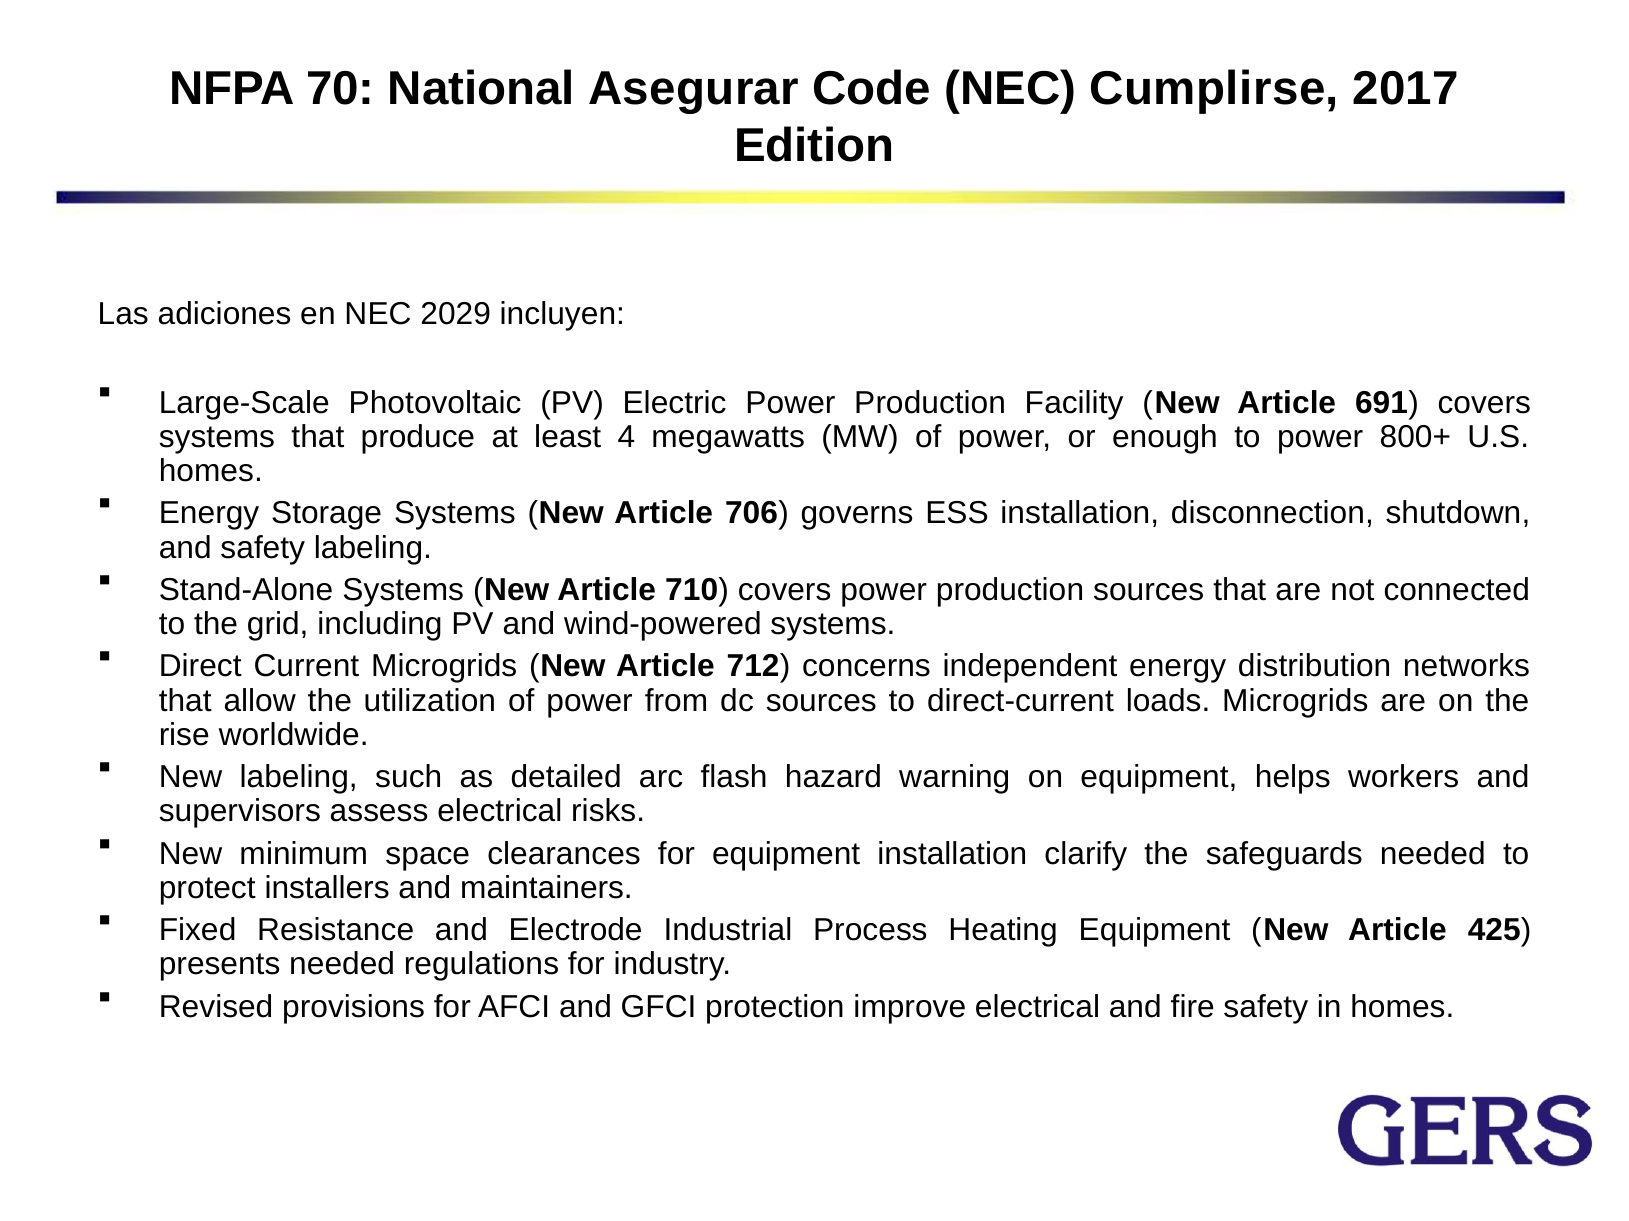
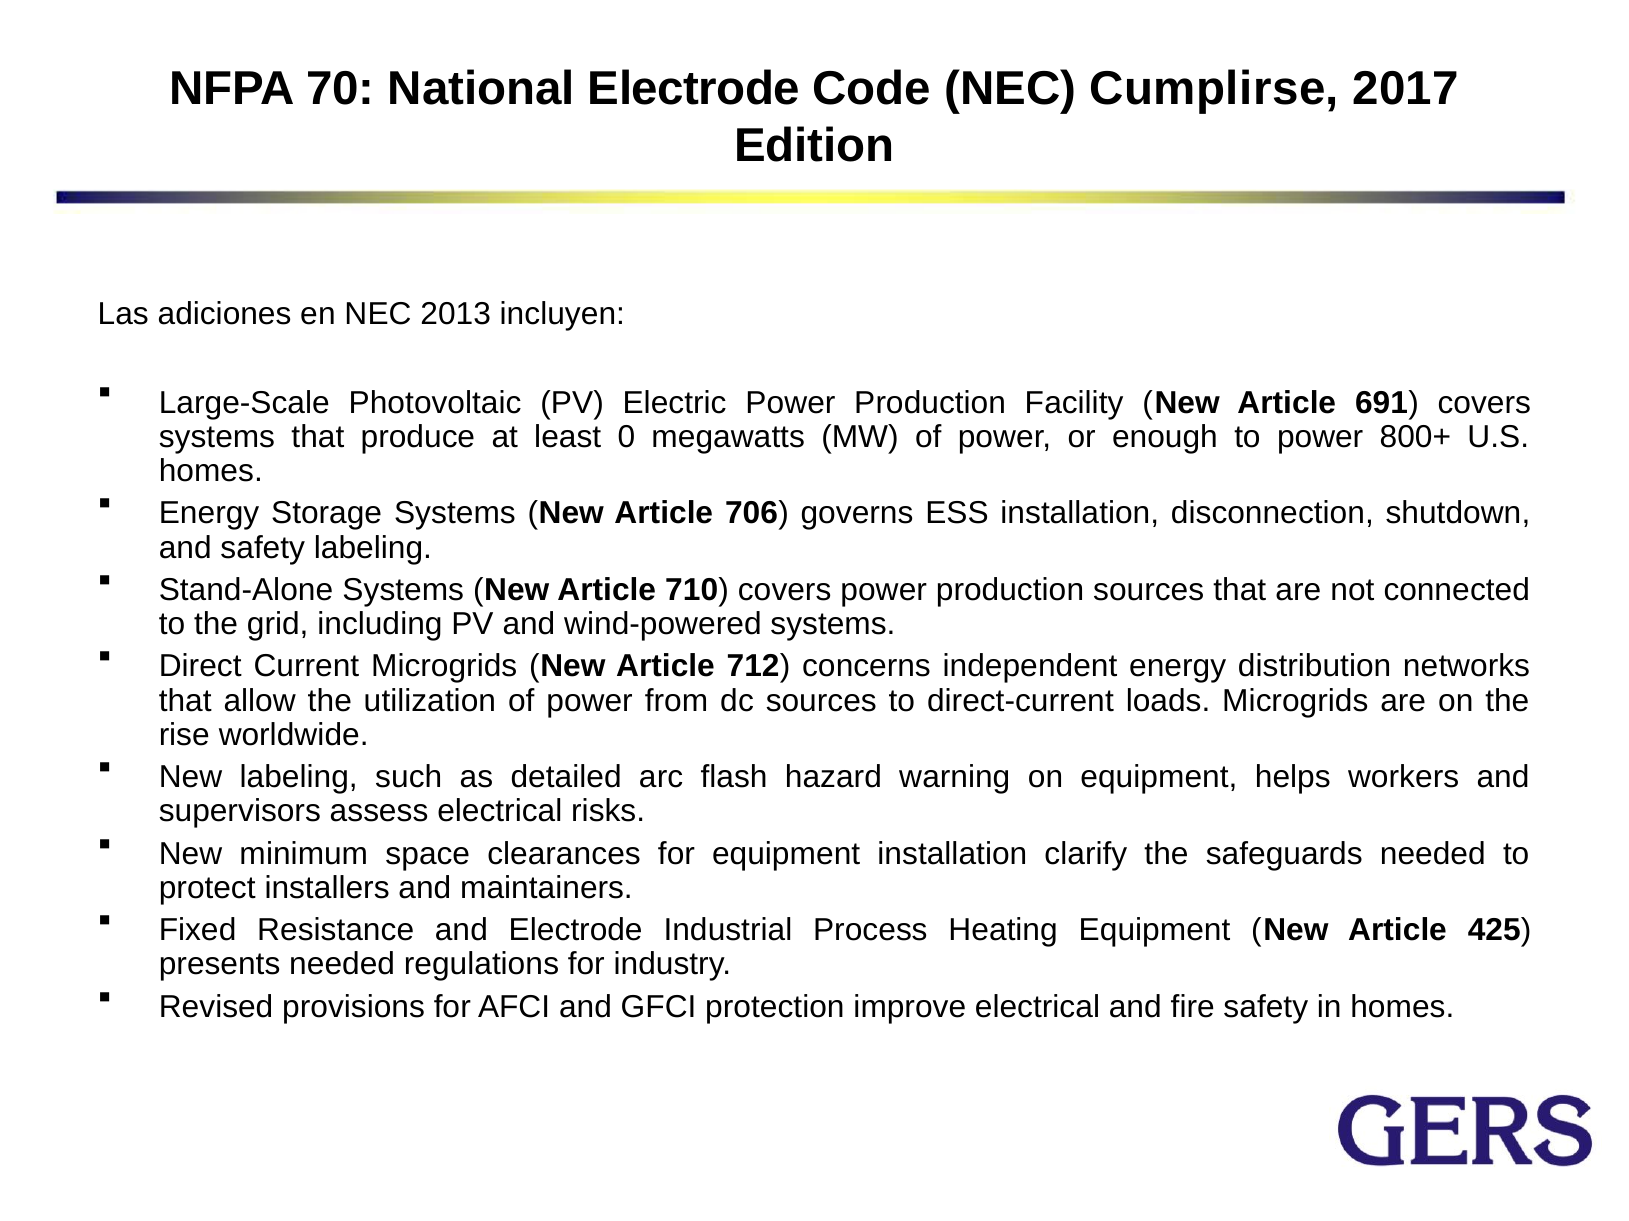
National Asegurar: Asegurar -> Electrode (694, 89)
2029: 2029 -> 2013 (456, 314)
4: 4 -> 0 (626, 437)
